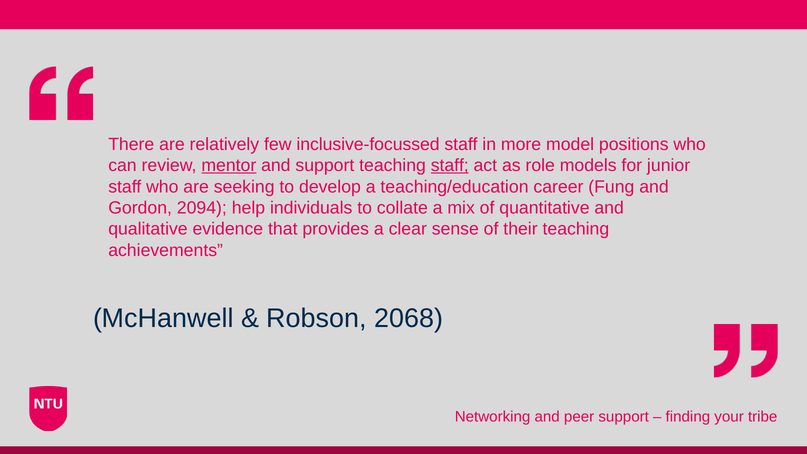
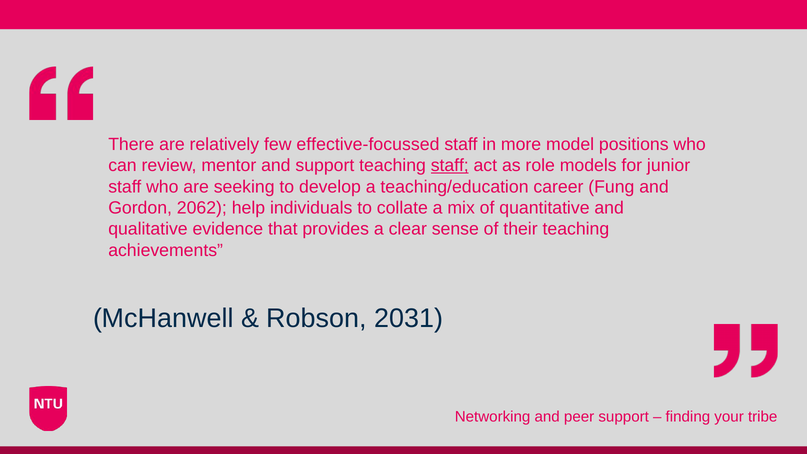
inclusive-focussed: inclusive-focussed -> effective-focussed (368, 144)
mentor underline: present -> none (229, 165)
2094: 2094 -> 2062 (202, 208)
2068: 2068 -> 2031 (409, 319)
